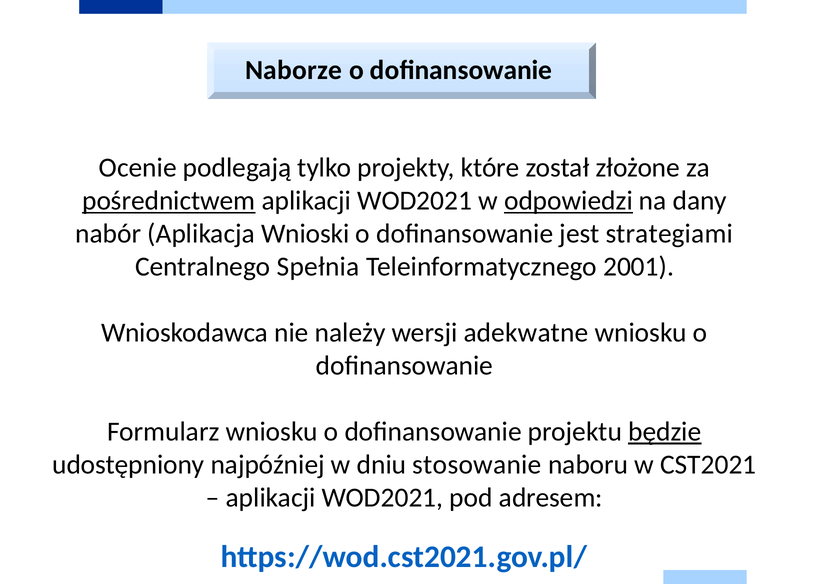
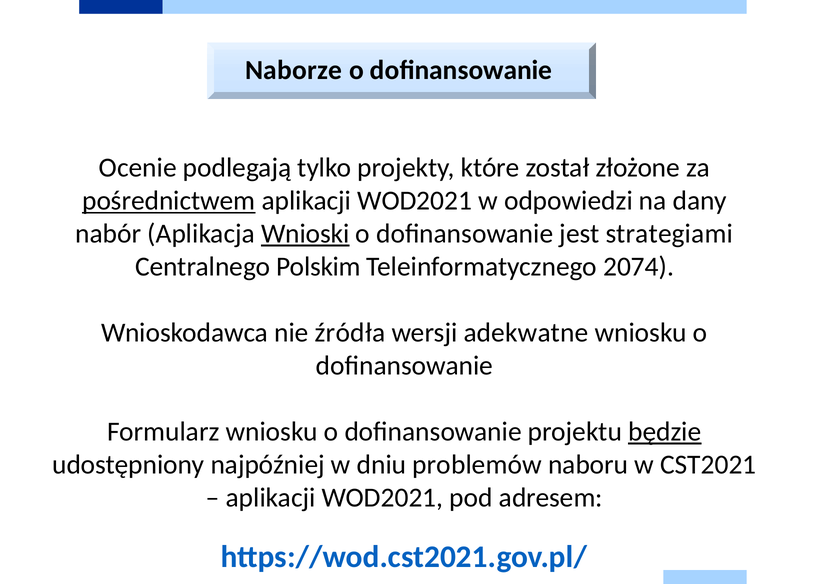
odpowiedzi underline: present -> none (568, 201)
Wnioski underline: none -> present (305, 234)
Spełnia: Spełnia -> Polskim (318, 267)
2001: 2001 -> 2074 (639, 267)
należy: należy -> źródła (350, 333)
stosowanie: stosowanie -> problemów (477, 465)
